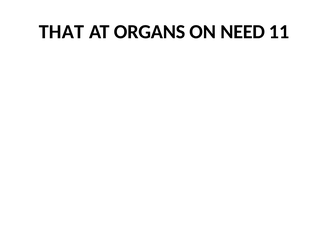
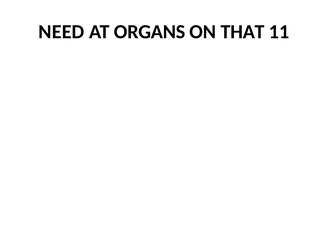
THAT: THAT -> NEED (61, 32)
NEED: NEED -> THAT (243, 32)
